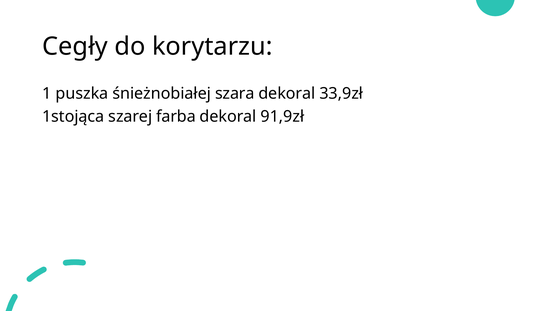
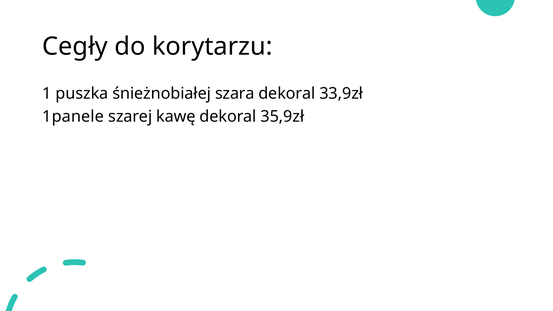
1stojąca: 1stojąca -> 1panele (73, 117)
farba: farba -> kawę (176, 117)
91,9zł: 91,9zł -> 35,9zł (282, 117)
